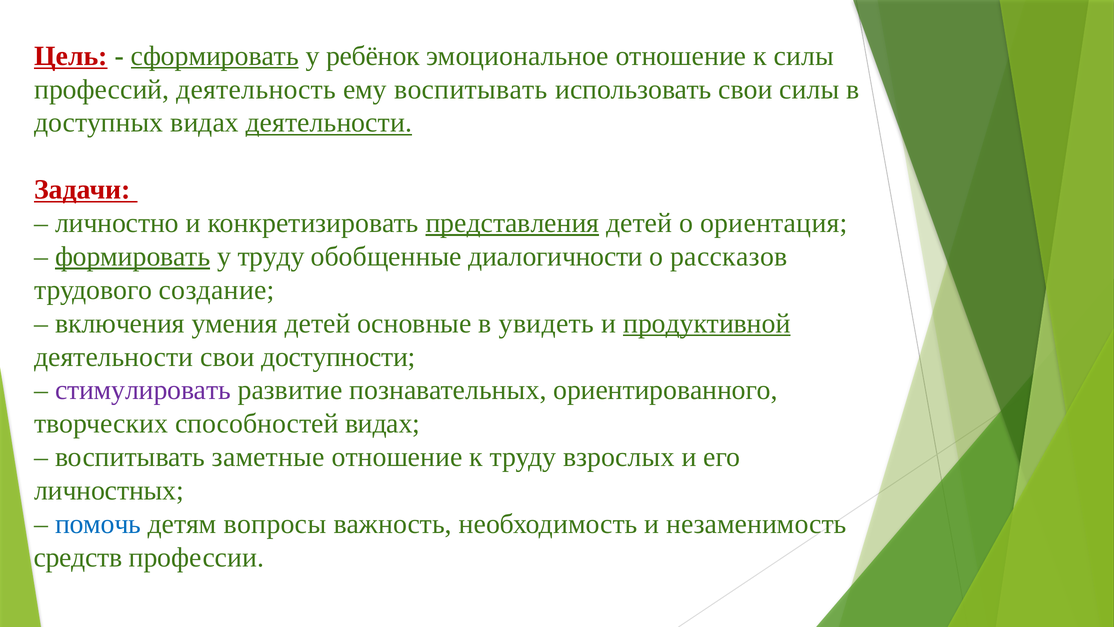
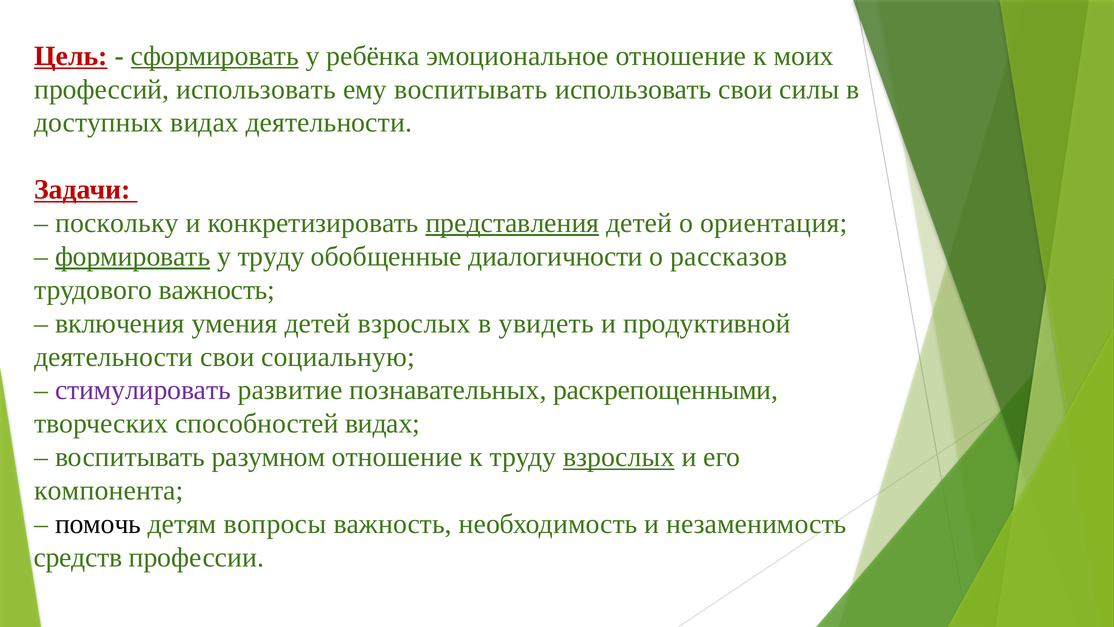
ребёнок: ребёнок -> ребёнка (373, 56)
к силы: силы -> моих (804, 56)
профессий деятельность: деятельность -> использовать (256, 89)
деятельности underline: present -> none (329, 123)
личностно: личностно -> поскольку (117, 223)
трудового создание: создание -> важность (217, 290)
детей основные: основные -> взрослых (414, 323)
продуктивной underline: present -> none (707, 323)
доступности: доступности -> социальную (338, 357)
ориентированного: ориентированного -> раскрепощенными (666, 390)
заметные: заметные -> разумном (269, 457)
взрослых underline: none -> present (619, 457)
личностных: личностных -> компонента (109, 490)
помочь colour: blue -> black (98, 524)
